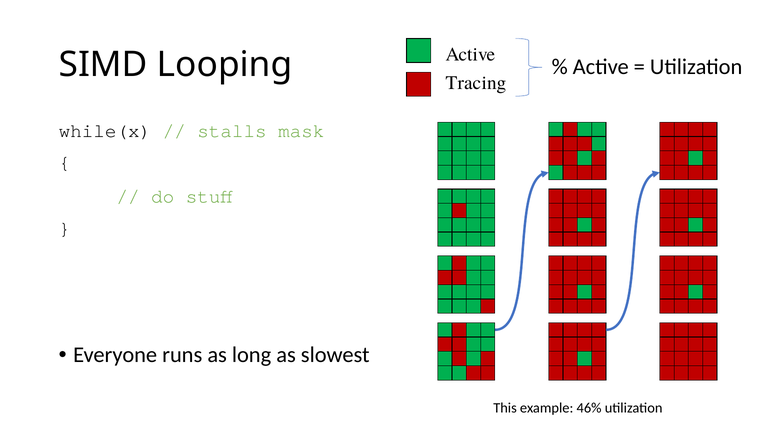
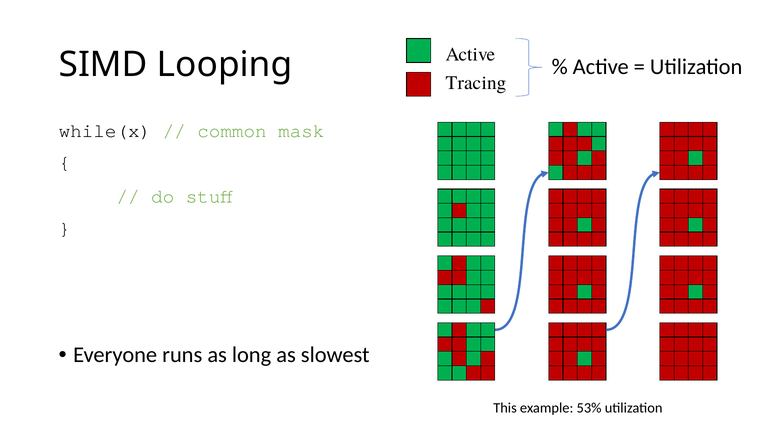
stalls: stalls -> common (232, 131)
46%: 46% -> 53% (589, 408)
